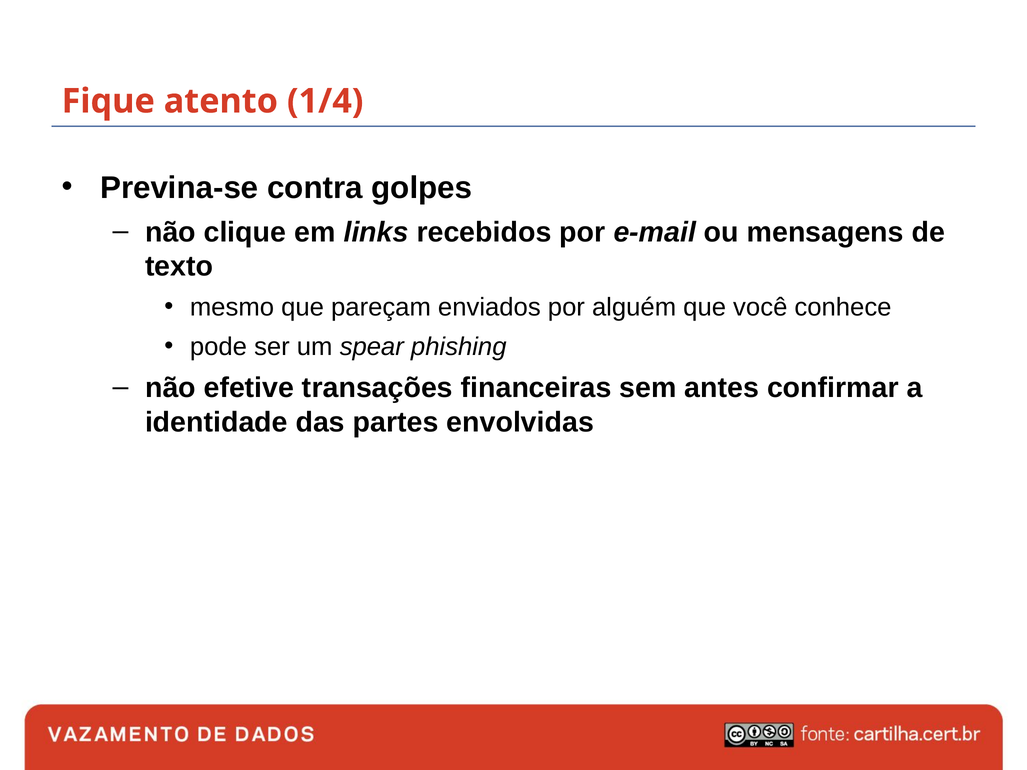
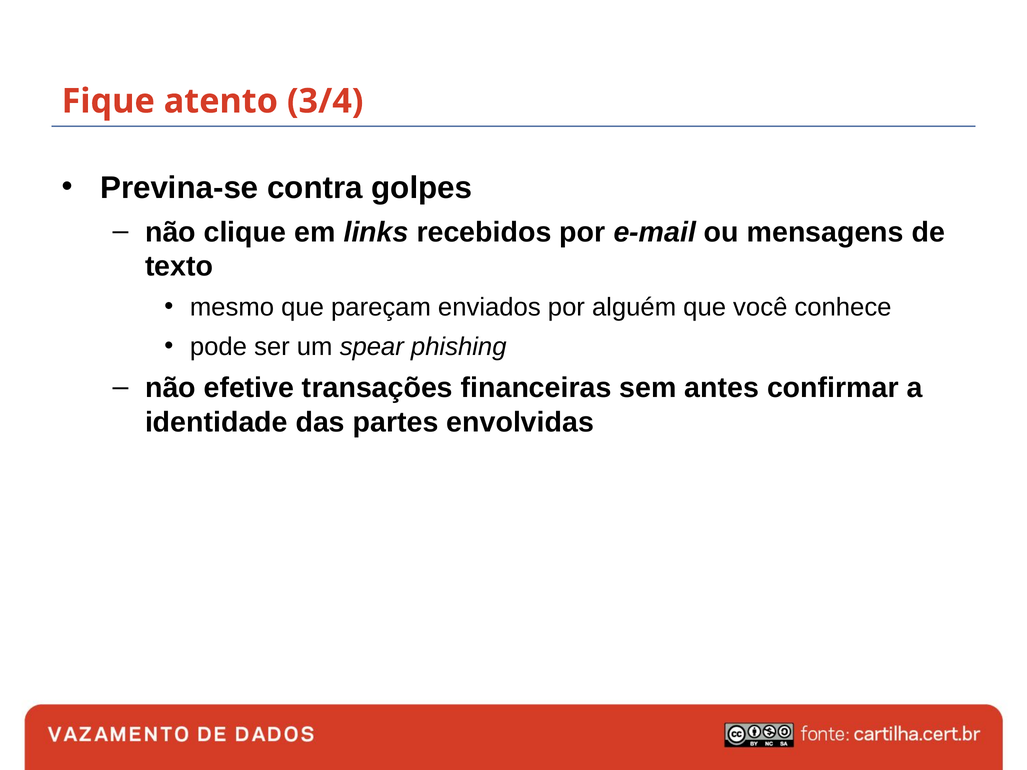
1/4: 1/4 -> 3/4 (325, 101)
